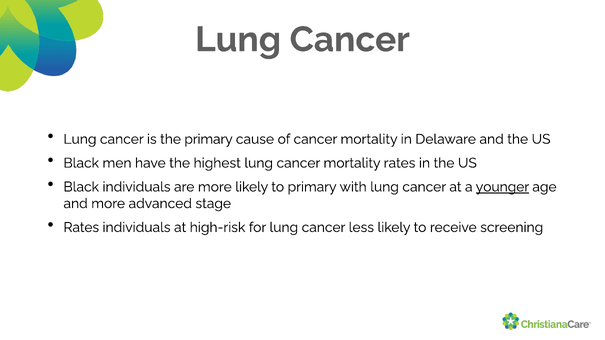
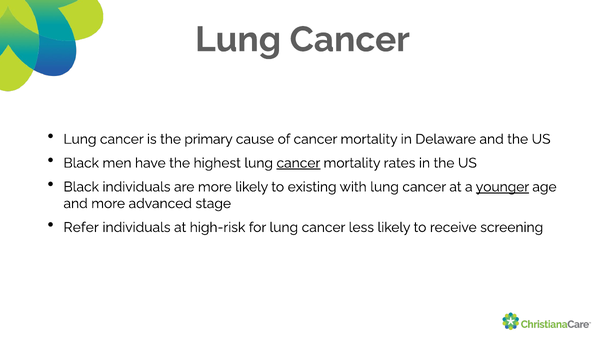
cancer underline: none -> present (298, 163)
to primary: primary -> existing (312, 187)
Rates: Rates -> Refer (81, 228)
